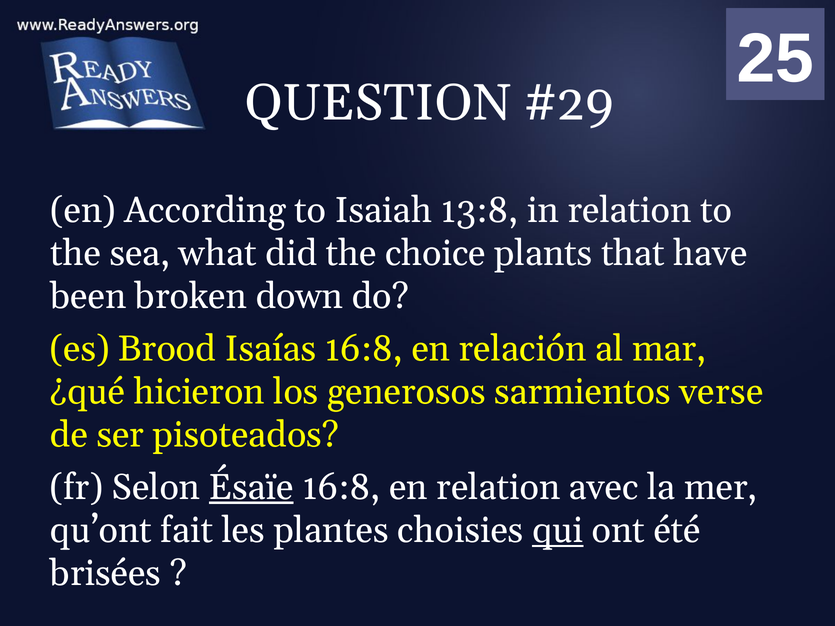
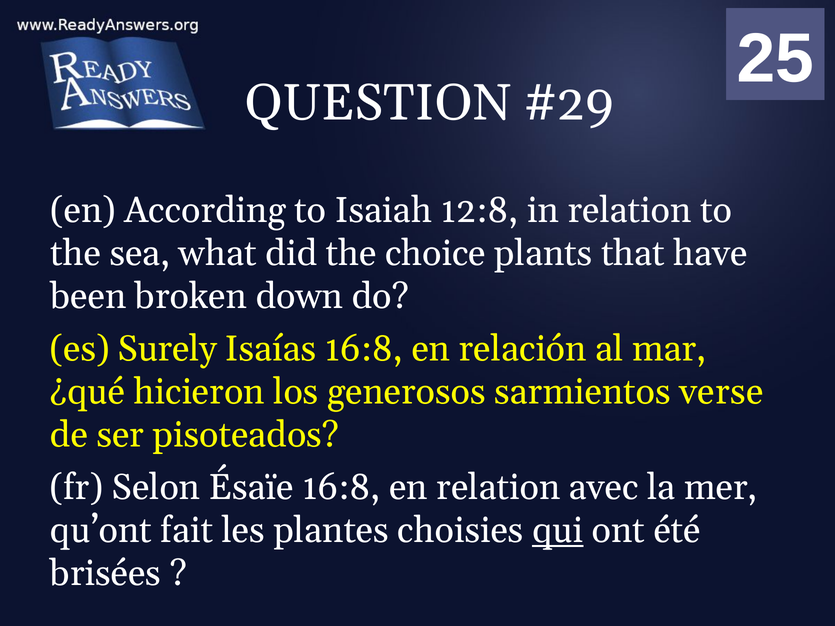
13:8: 13:8 -> 12:8 (480, 210)
Brood: Brood -> Surely (167, 349)
Ésaïe underline: present -> none (251, 487)
